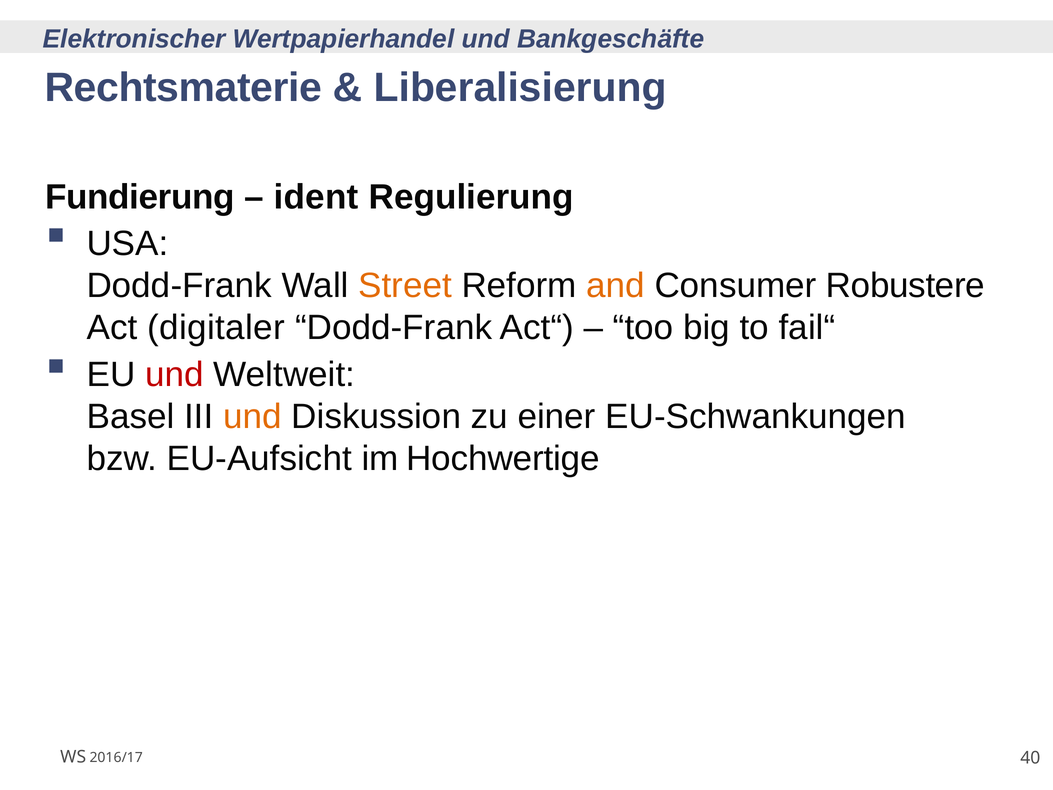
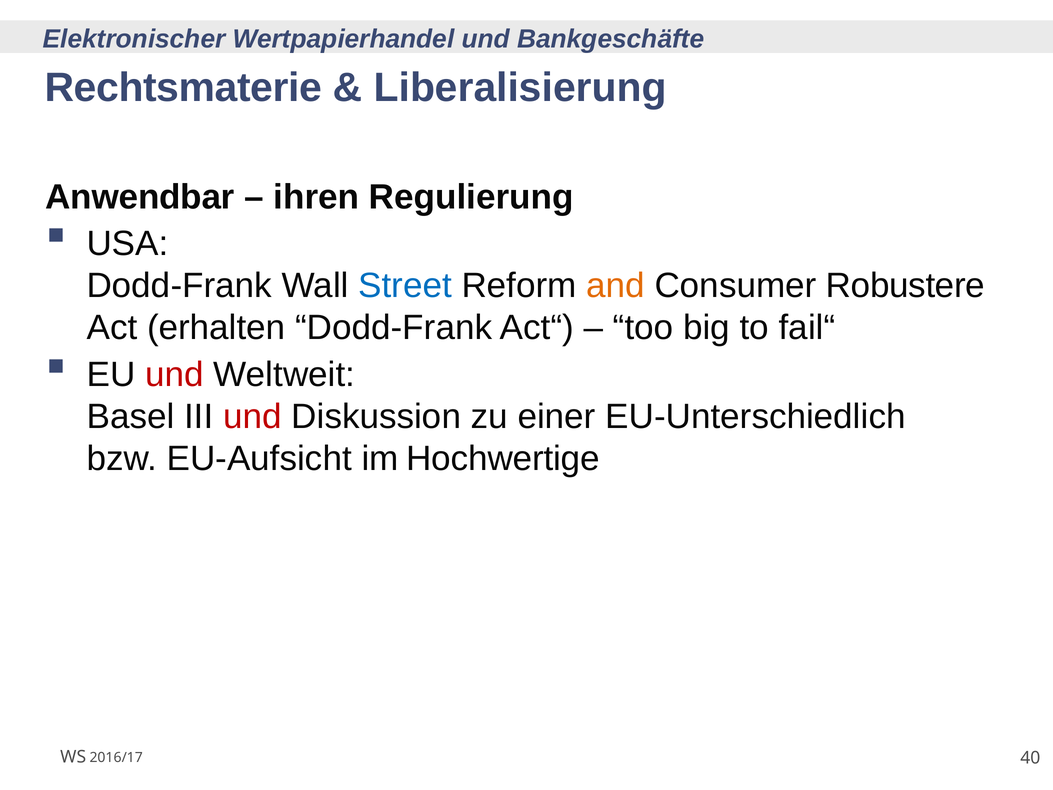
Fundierung: Fundierung -> Anwendbar (140, 197)
ident: ident -> ihren (316, 197)
Street colour: orange -> blue (405, 286)
digitaler: digitaler -> erhalten (216, 328)
und colour: orange -> red (252, 416)
EU-Schwankungen: EU-Schwankungen -> EU-Unterschiedlich (755, 416)
